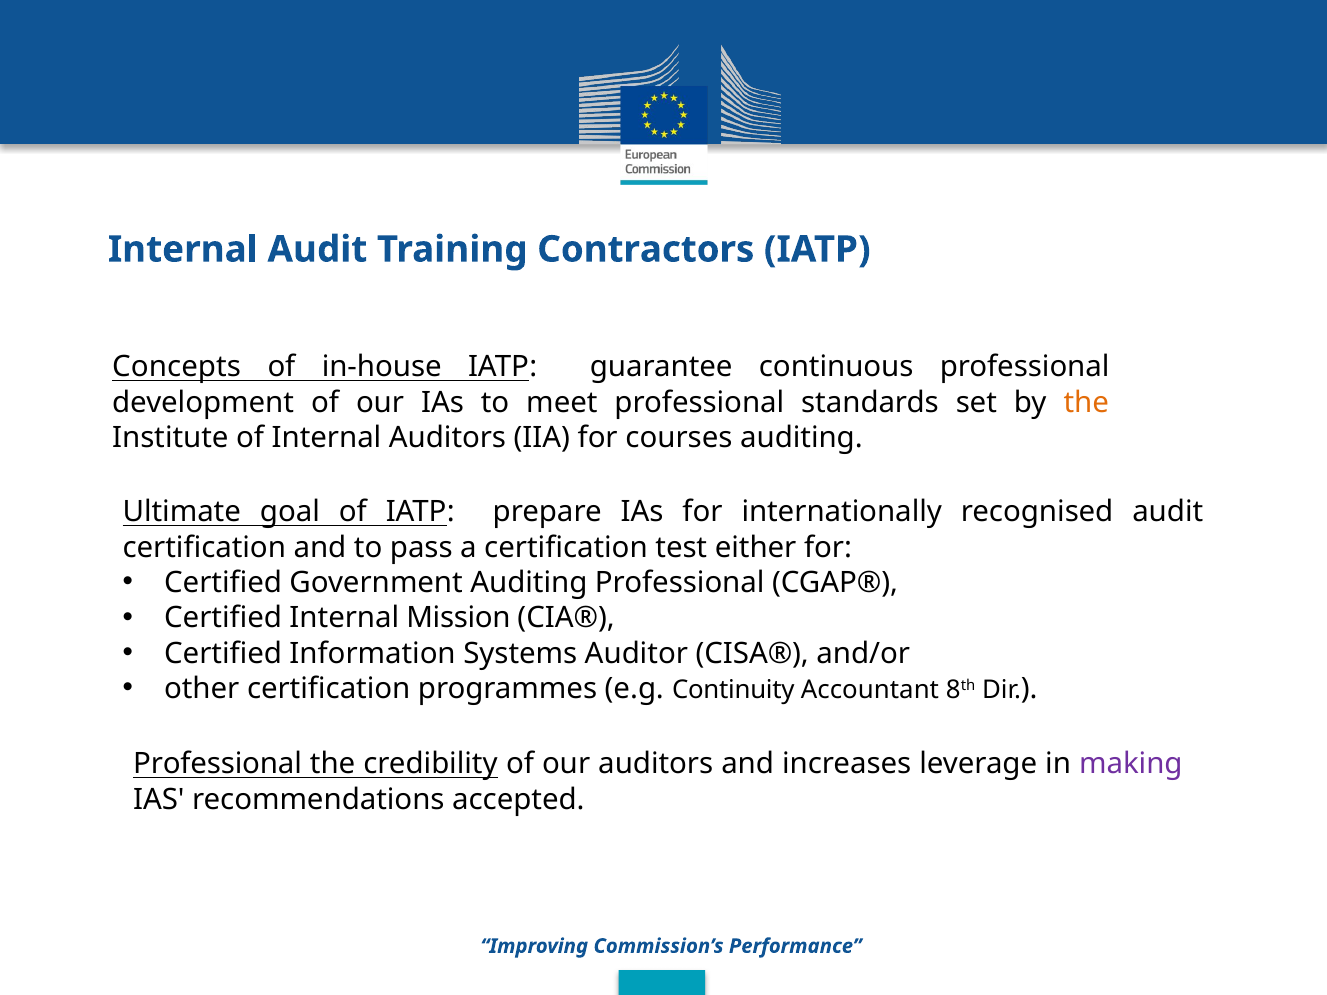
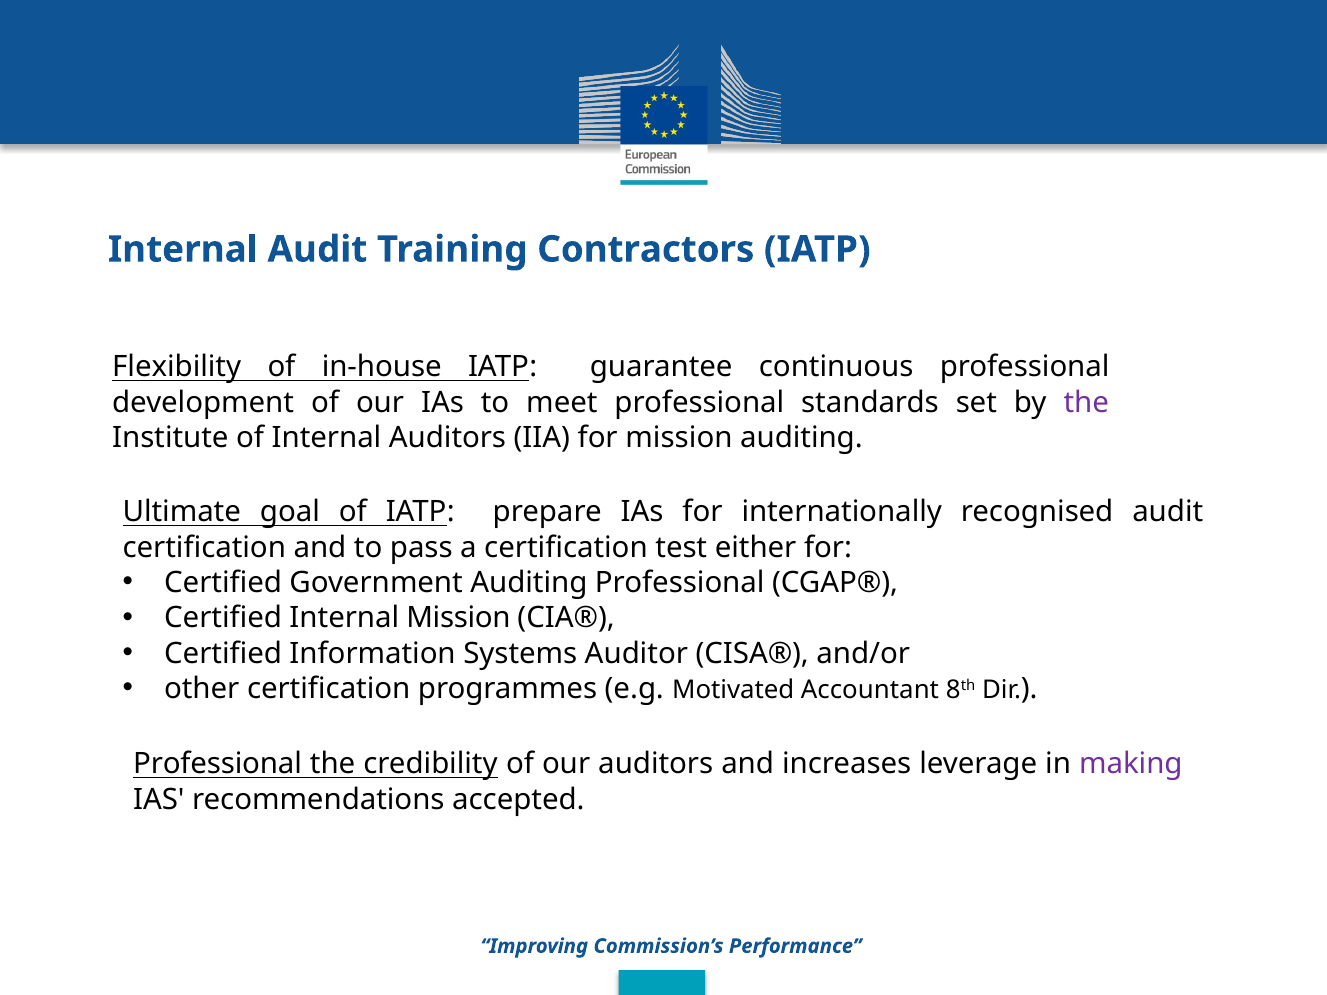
Concepts: Concepts -> Flexibility (177, 367)
the colour: orange -> purple (1086, 403)
for courses: courses -> mission (679, 438)
Continuity: Continuity -> Motivated (733, 690)
